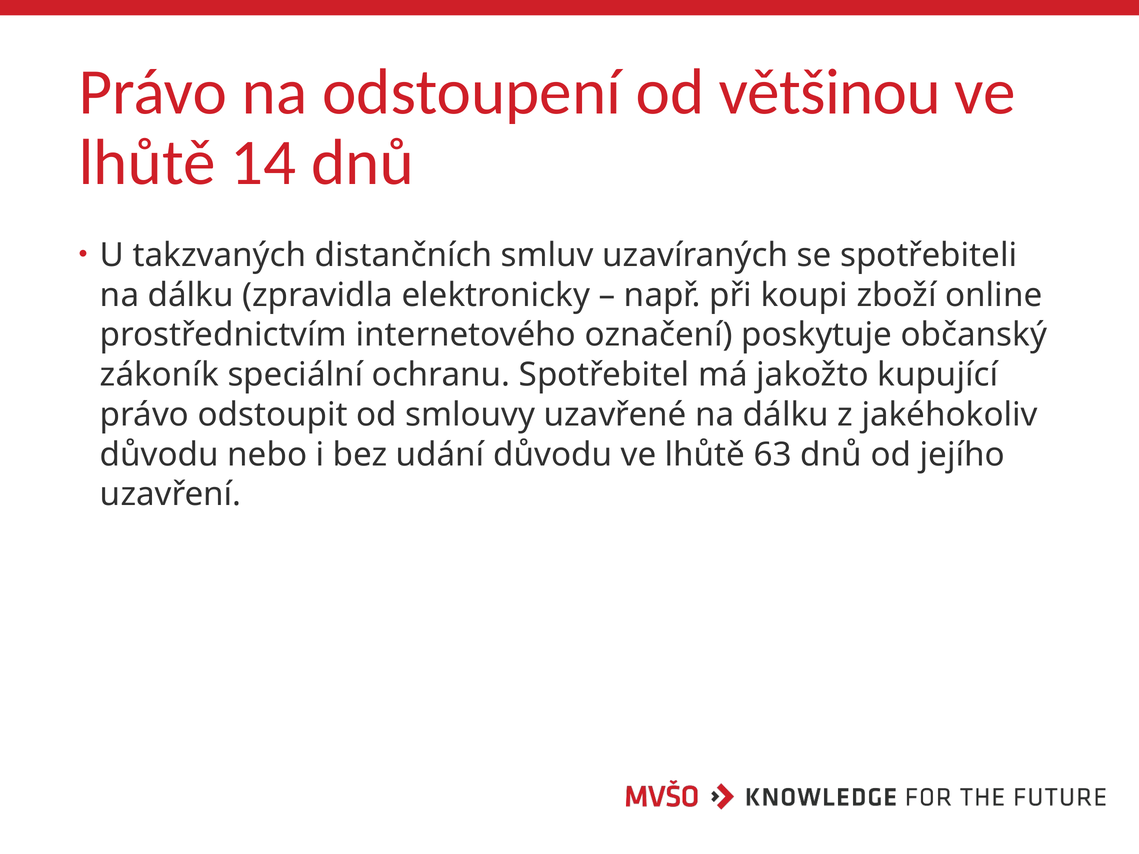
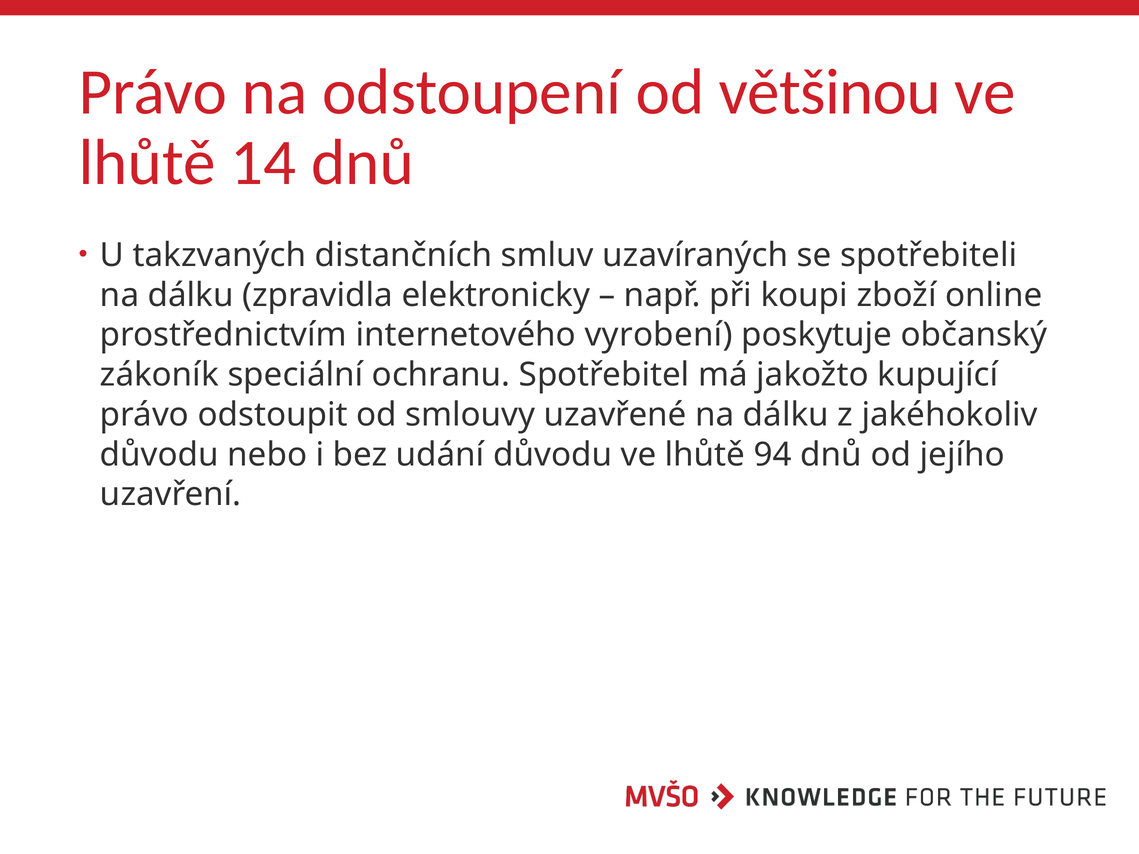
označení: označení -> vyrobení (659, 335)
63: 63 -> 94 (773, 455)
